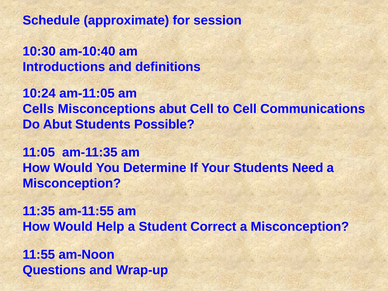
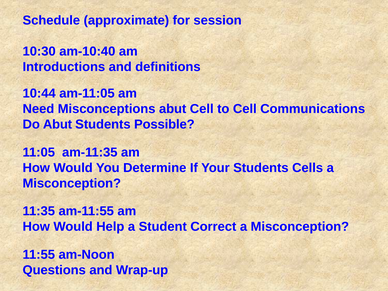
10:24: 10:24 -> 10:44 (39, 93)
Cells: Cells -> Need (38, 109)
Need: Need -> Cells (308, 168)
